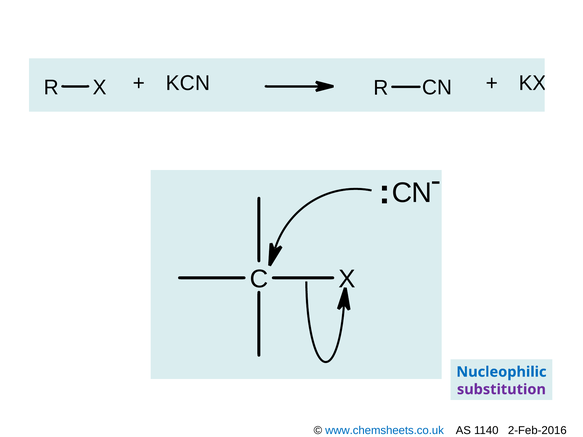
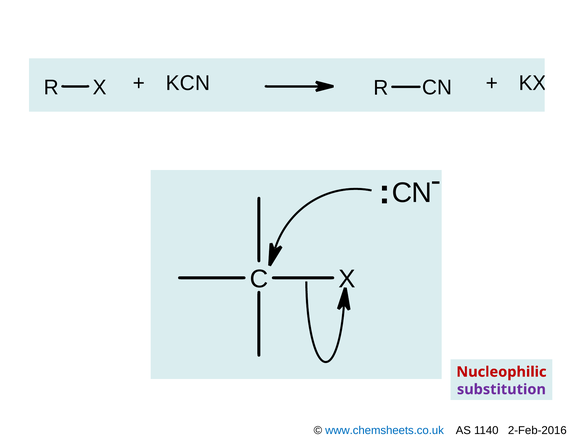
Nucleophilic colour: blue -> red (501, 372)
